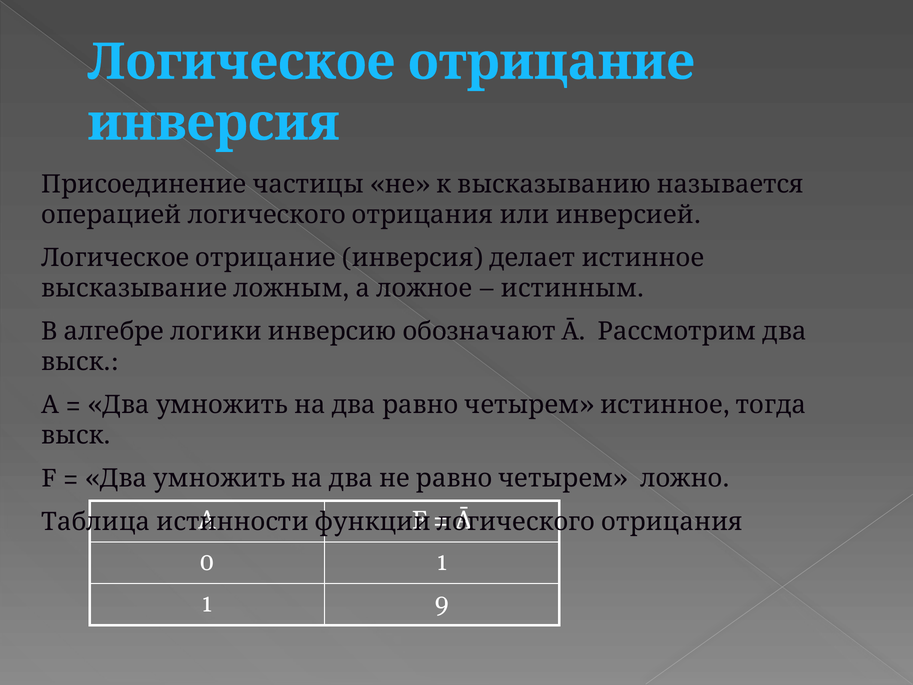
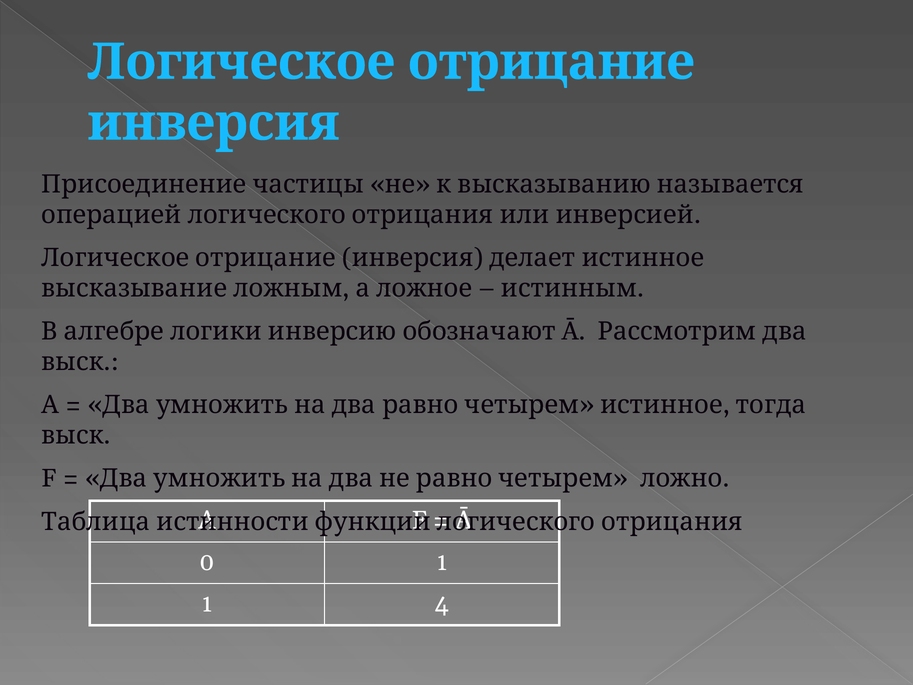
9: 9 -> 4 (442, 603)
